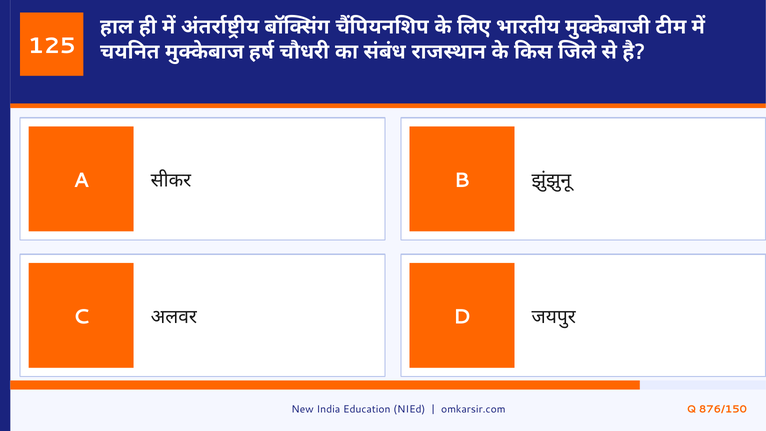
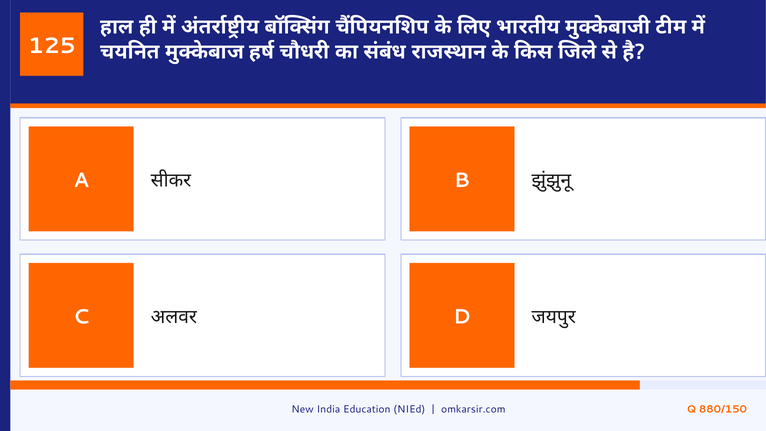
876/150: 876/150 -> 880/150 (723, 409)
